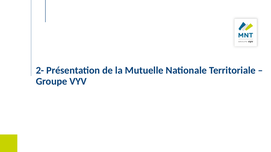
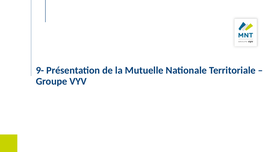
2-: 2- -> 9- (40, 71)
